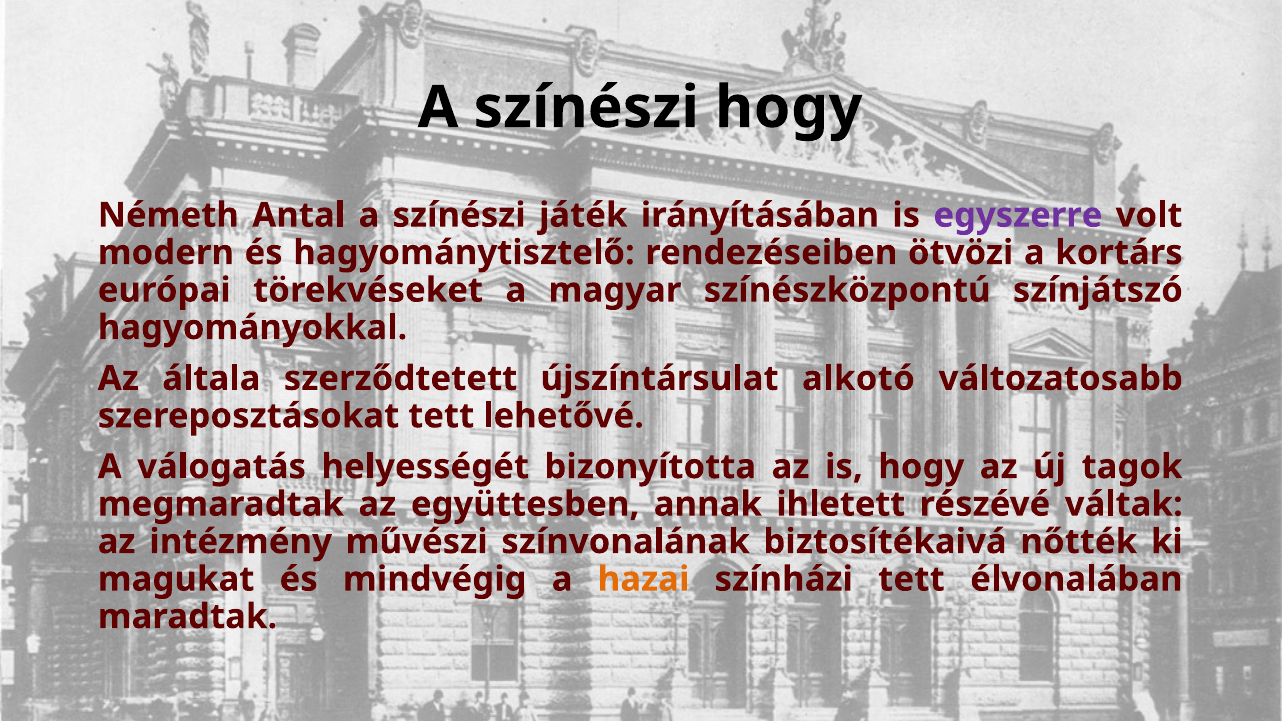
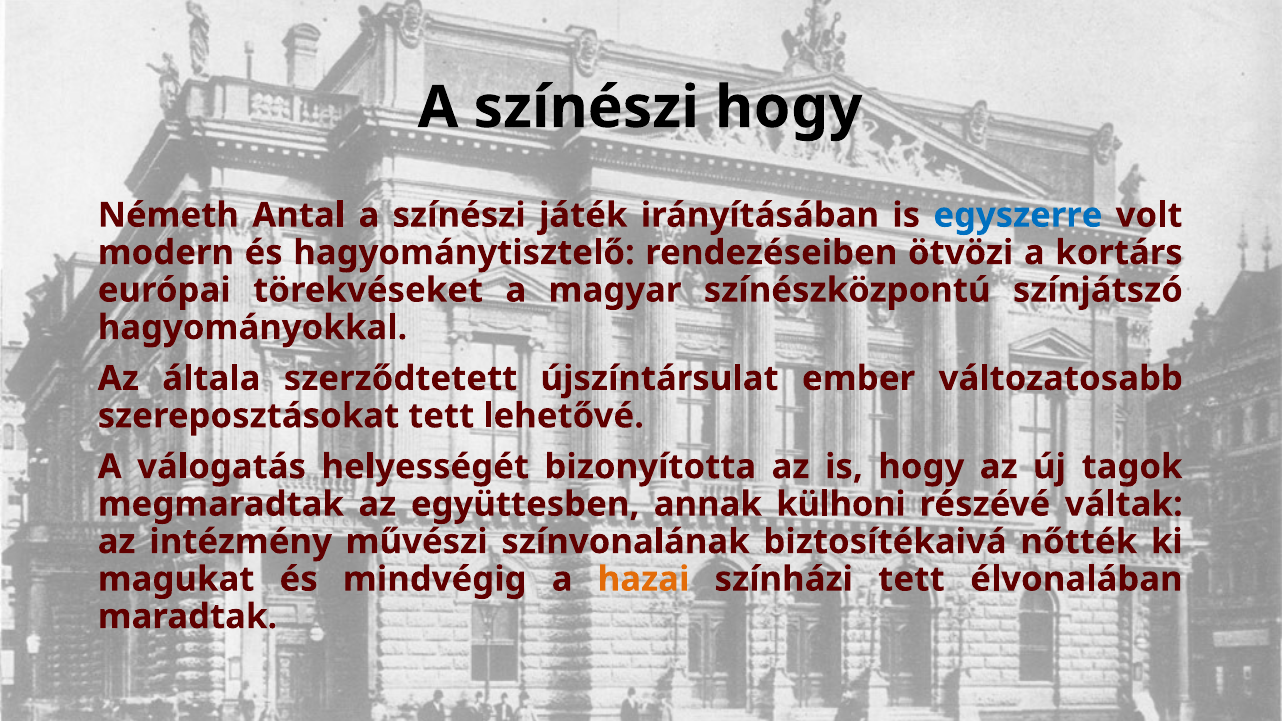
egyszerre colour: purple -> blue (1018, 215)
alkotó: alkotó -> ember (859, 379)
ihletett: ihletett -> külhoni (841, 504)
